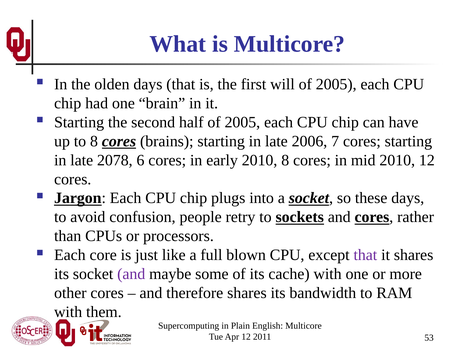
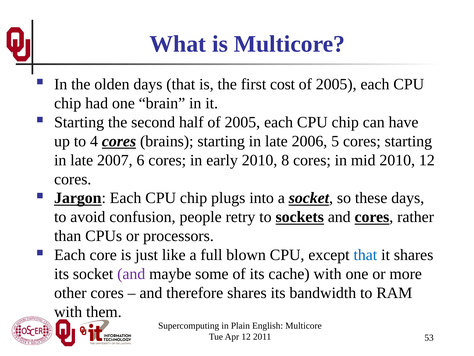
will: will -> cost (283, 84)
to 8: 8 -> 4 (94, 141)
7: 7 -> 5 (335, 141)
2078: 2078 -> 2007 (115, 160)
that colour: purple -> blue (365, 255)
